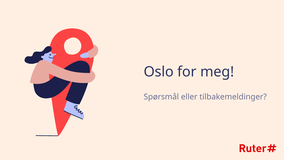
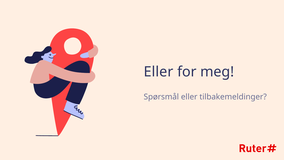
Oslo: Oslo -> Eller (159, 72)
